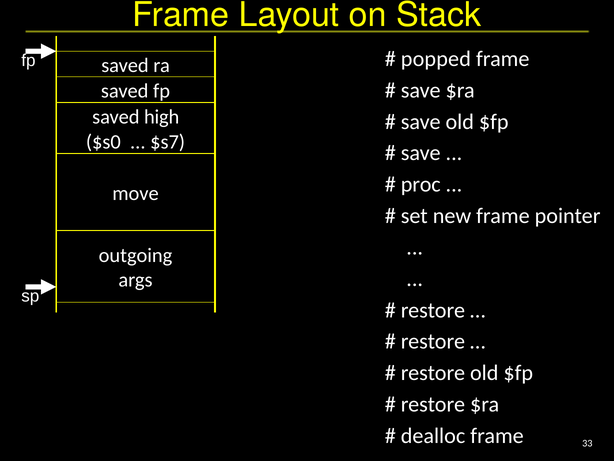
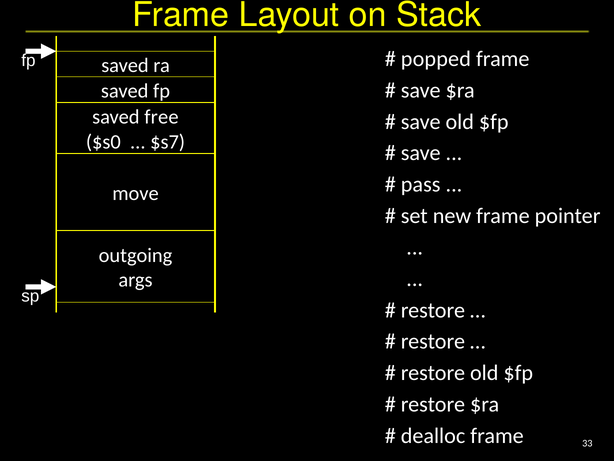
high: high -> free (161, 117)
proc: proc -> pass (421, 184)
